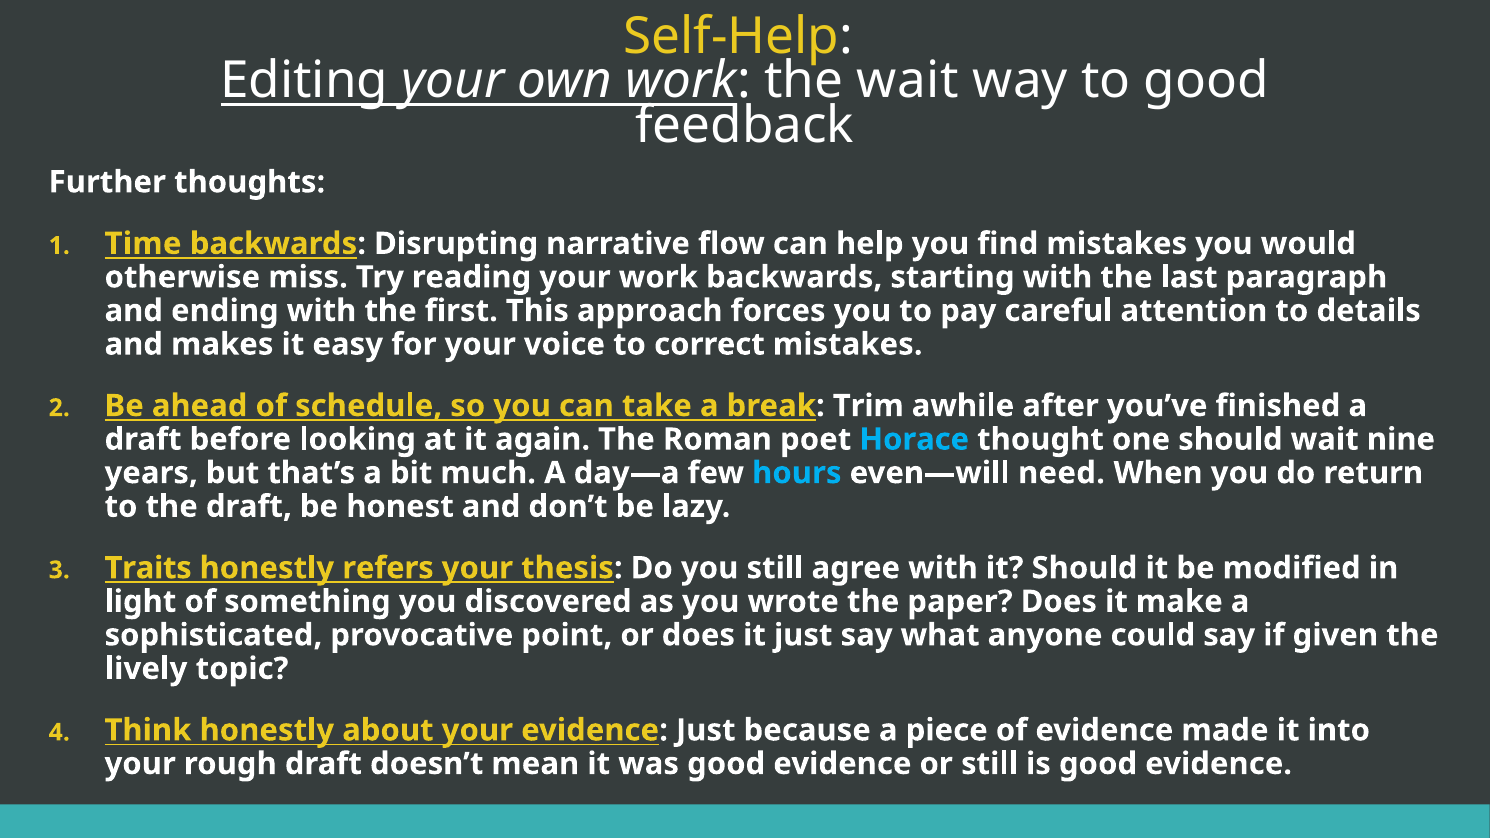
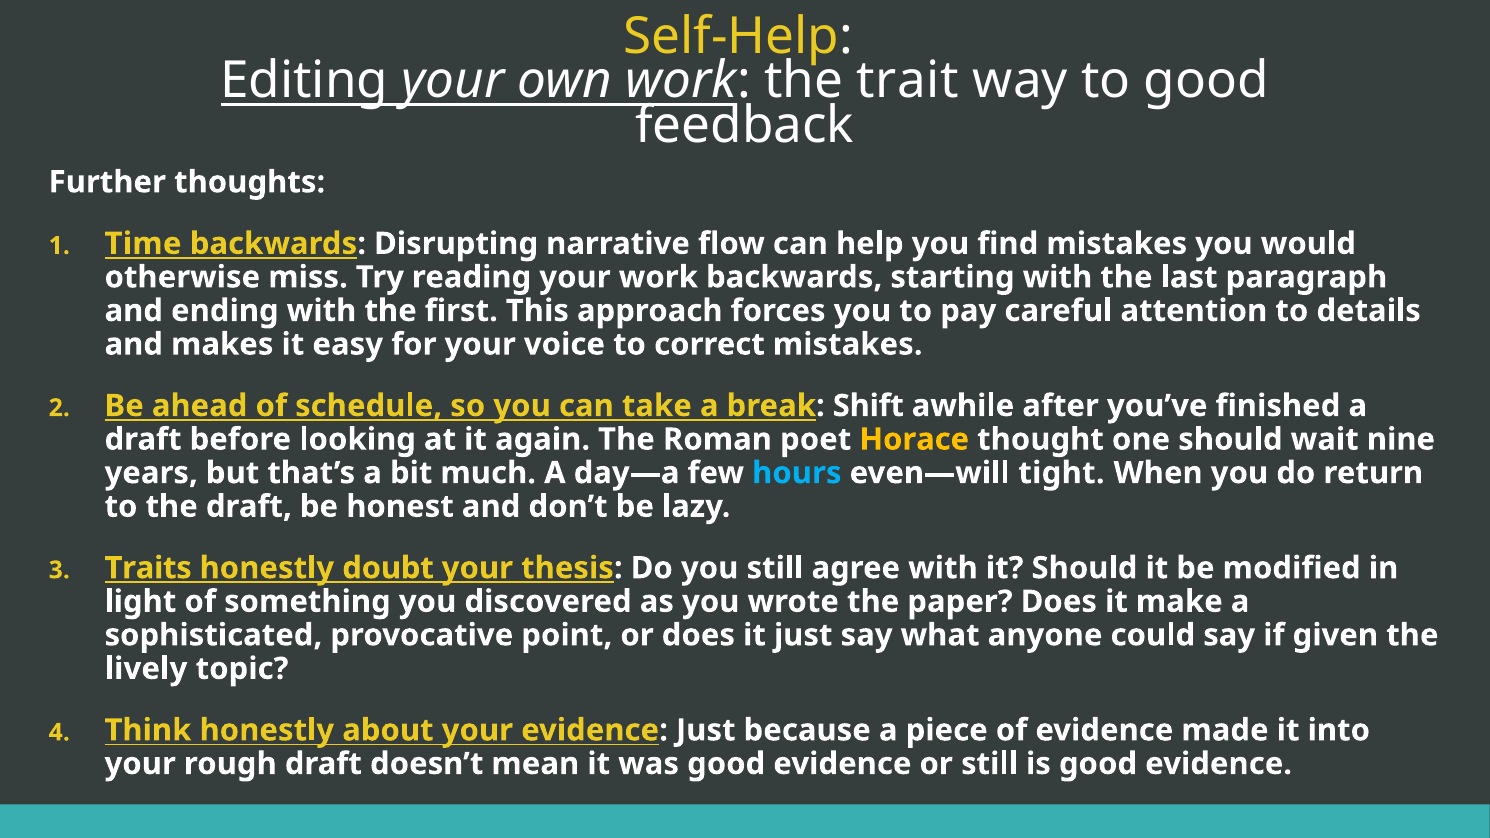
the wait: wait -> trait (908, 81)
Trim: Trim -> Shift (868, 406)
Horace colour: light blue -> yellow (914, 439)
need: need -> tight (1061, 473)
refers: refers -> doubt (388, 568)
